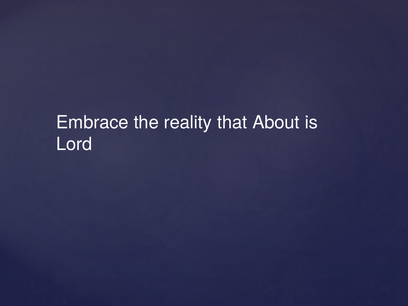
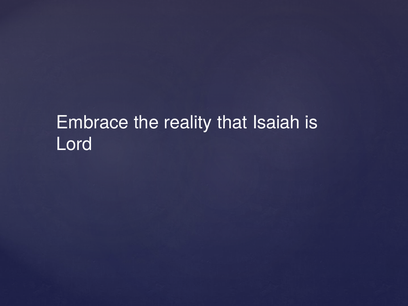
About: About -> Isaiah (276, 122)
